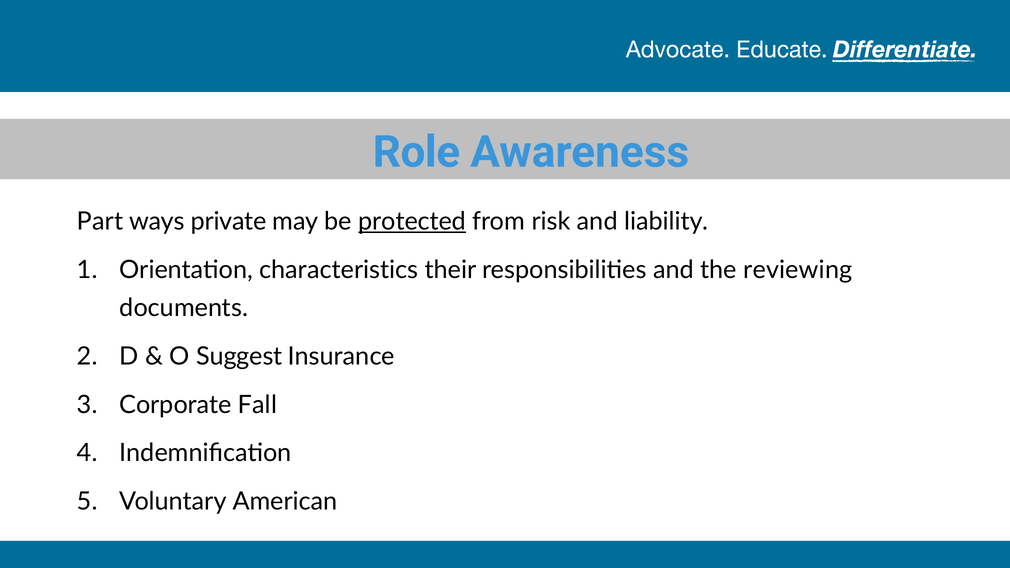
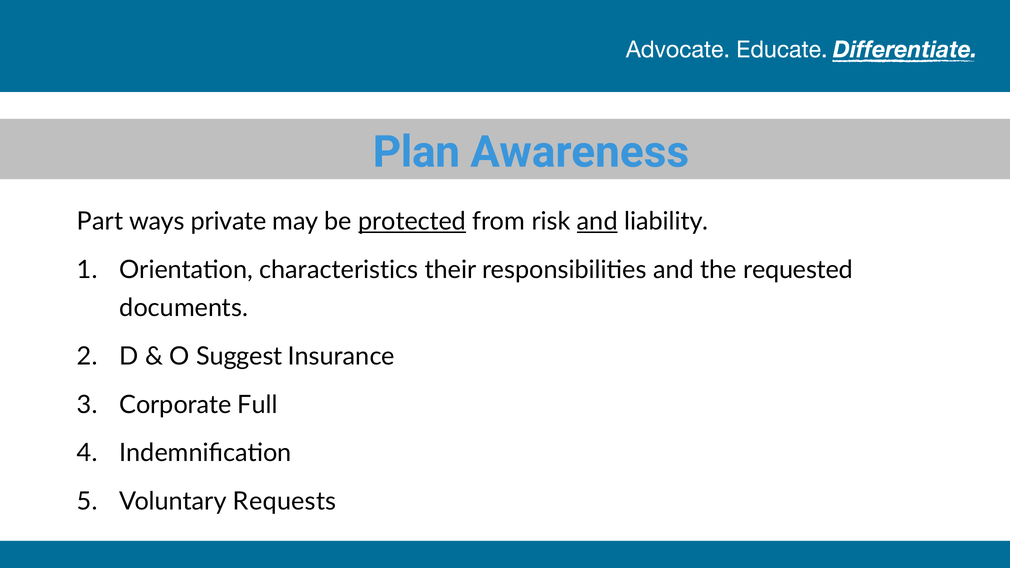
Role: Role -> Plan (416, 152)
and underline: none -> present (597, 221)
reviewing: reviewing -> requested (798, 270)
Fall: Fall -> Full (257, 405)
American: American -> Requests (285, 502)
